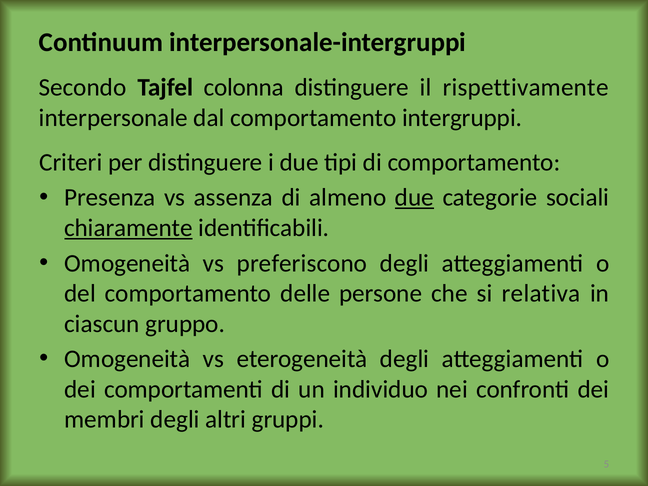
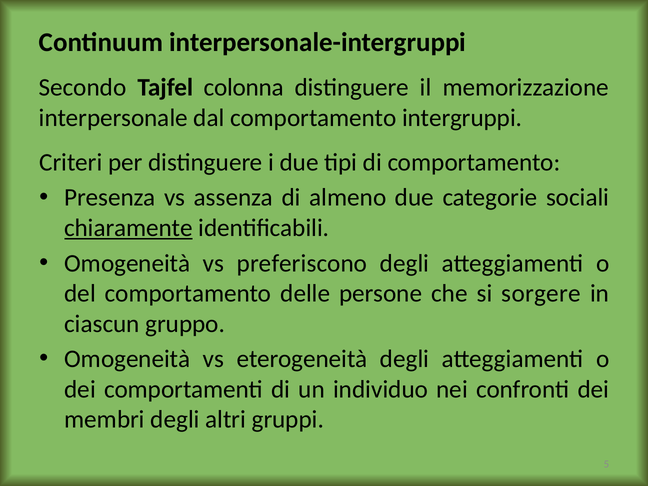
rispettivamente: rispettivamente -> memorizzazione (526, 88)
due underline: present -> none (414, 198)
relativa: relativa -> sorgere (541, 293)
